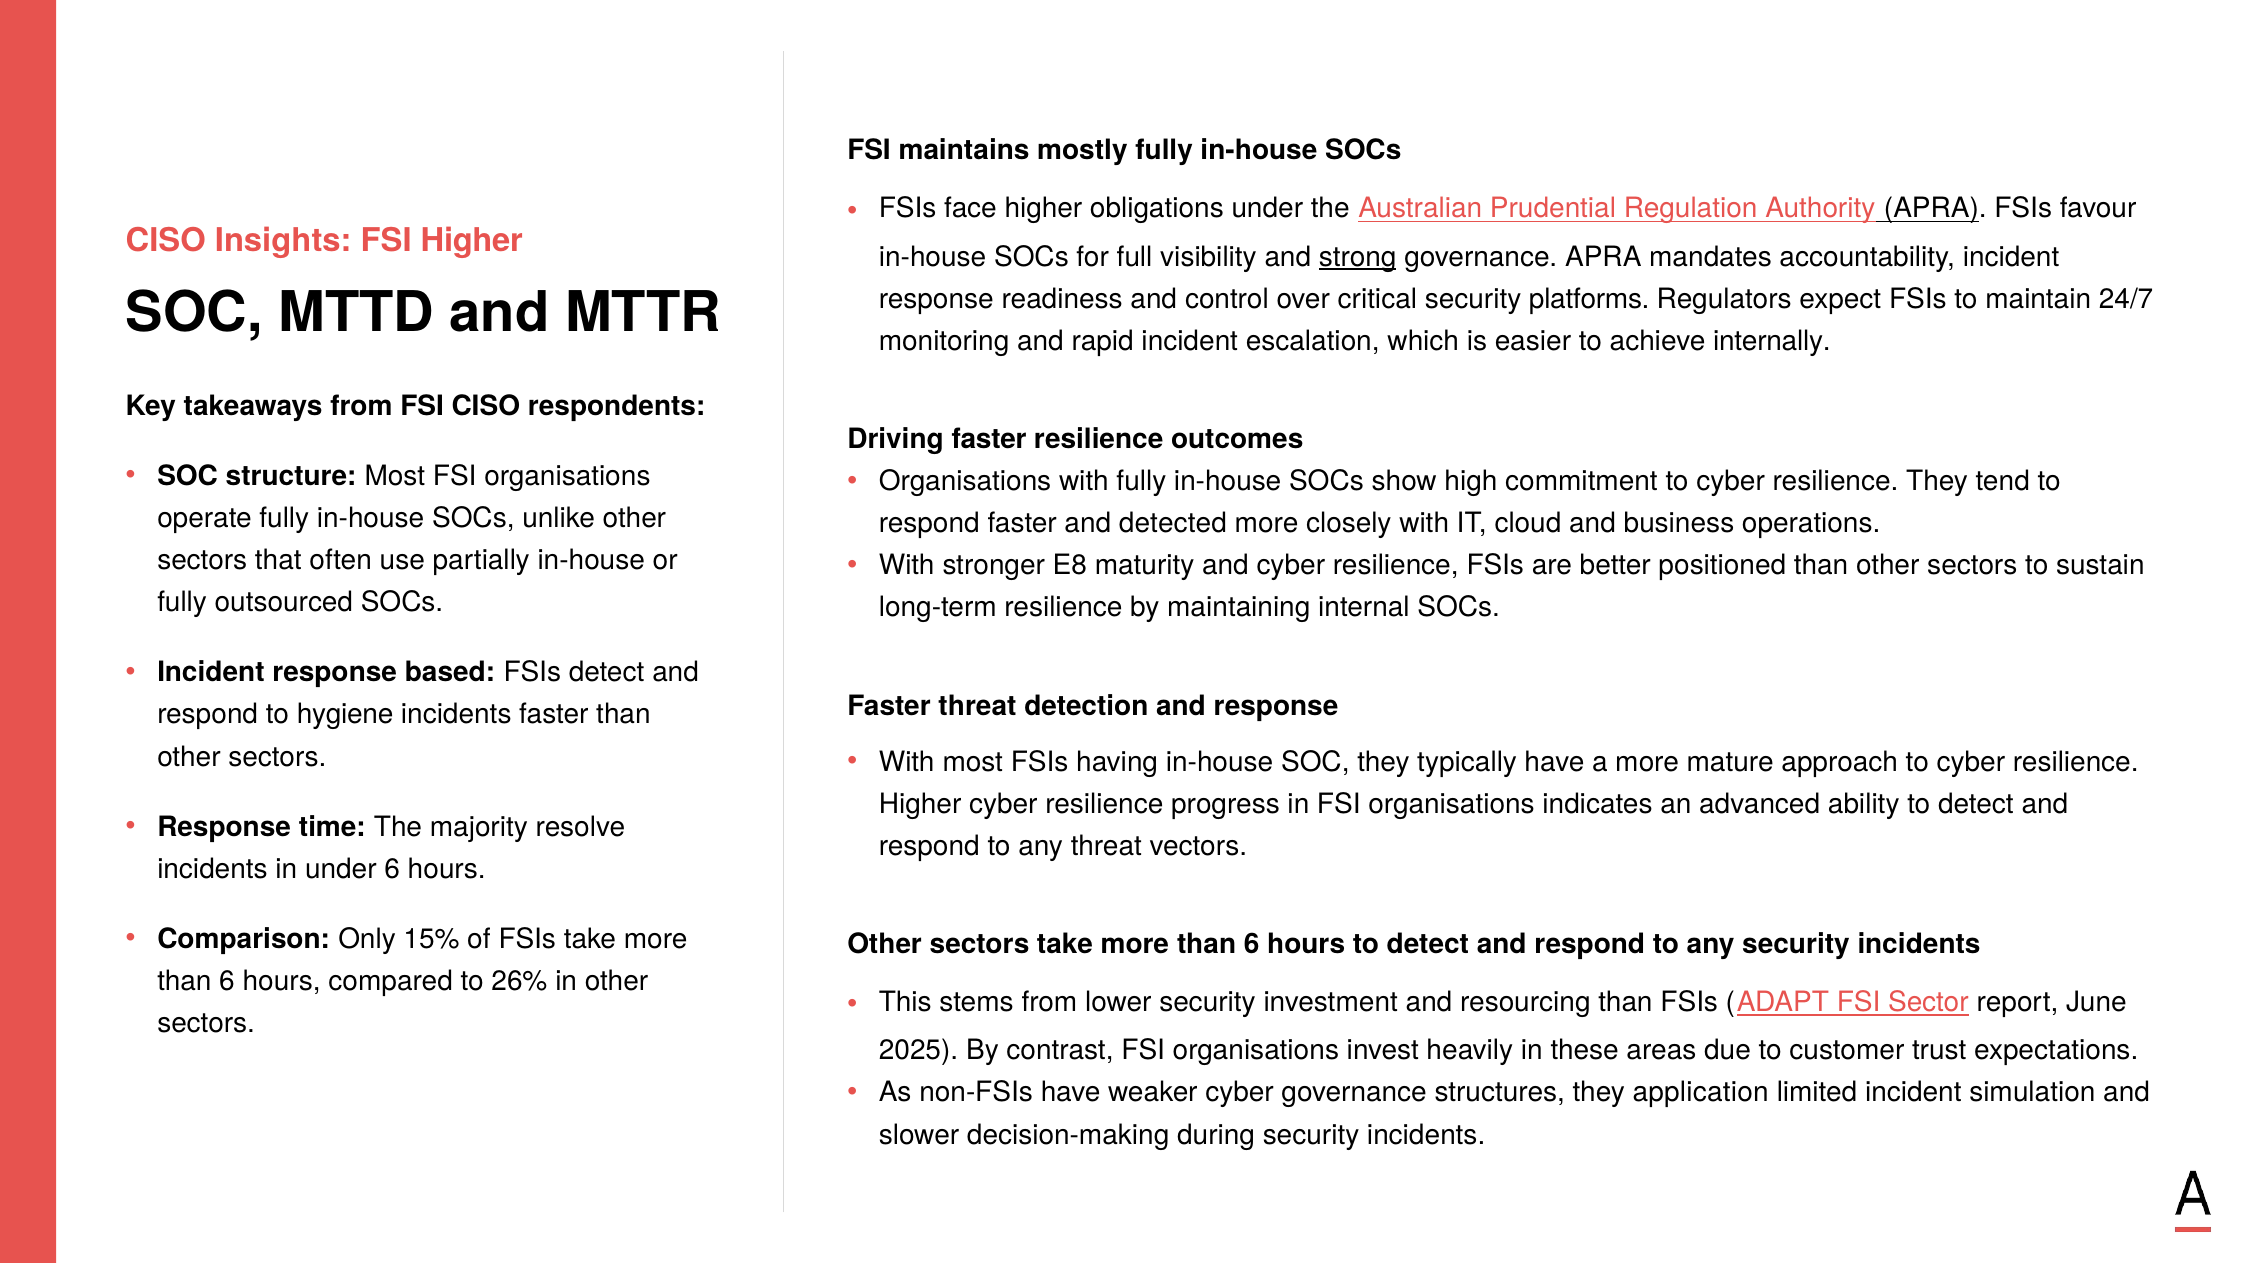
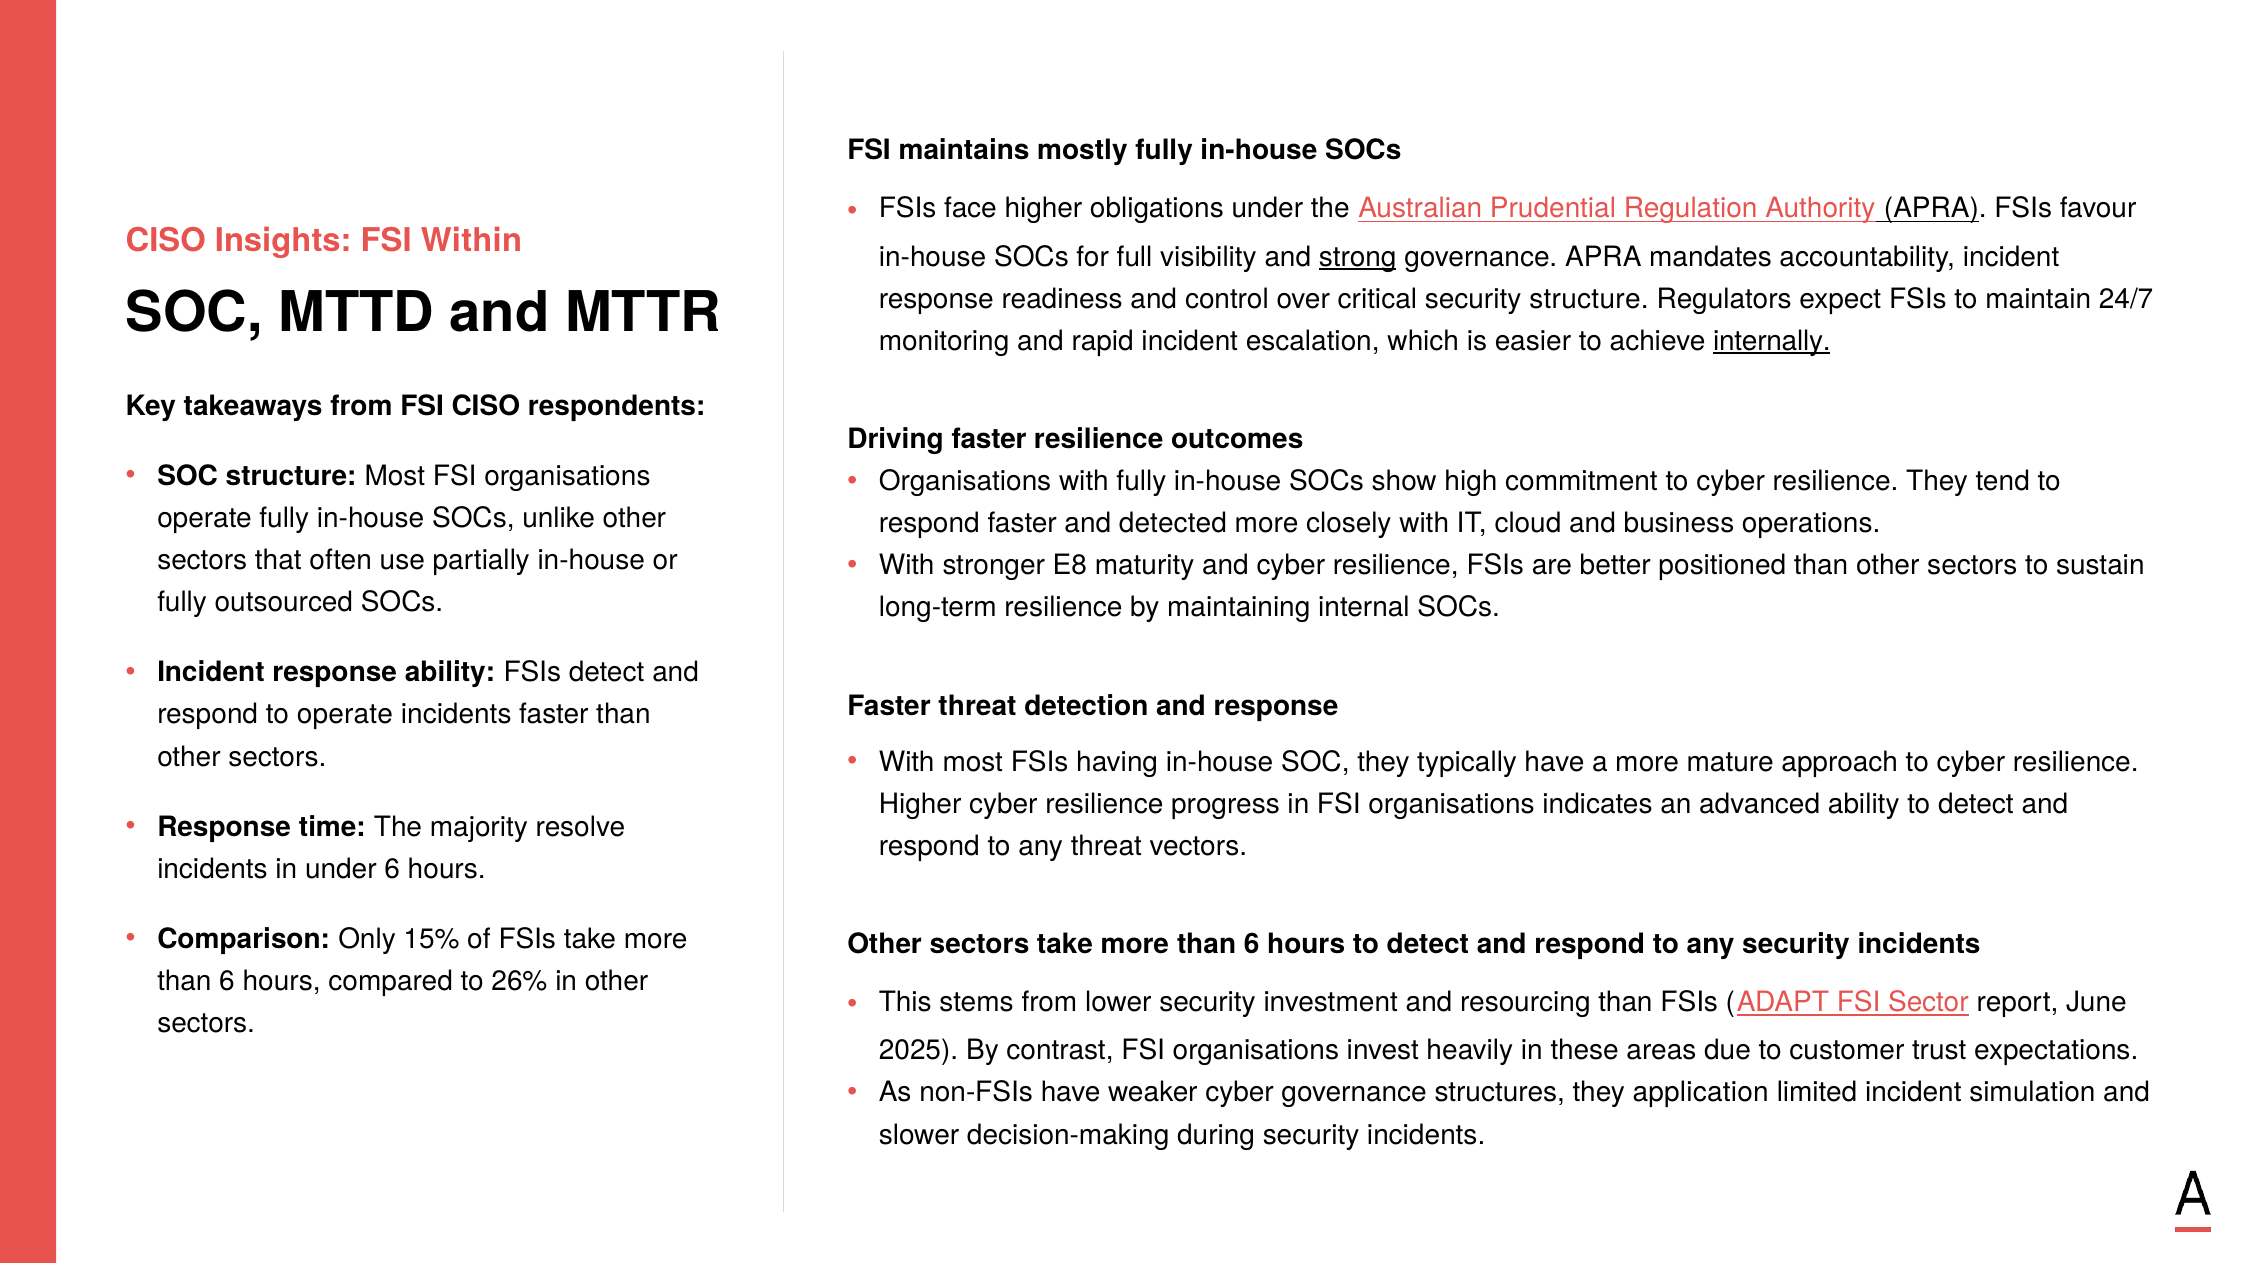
FSI Higher: Higher -> Within (471, 241)
security platforms: platforms -> structure (1589, 299)
internally underline: none -> present (1772, 341)
response based: based -> ability (450, 672)
to hygiene: hygiene -> operate (345, 715)
